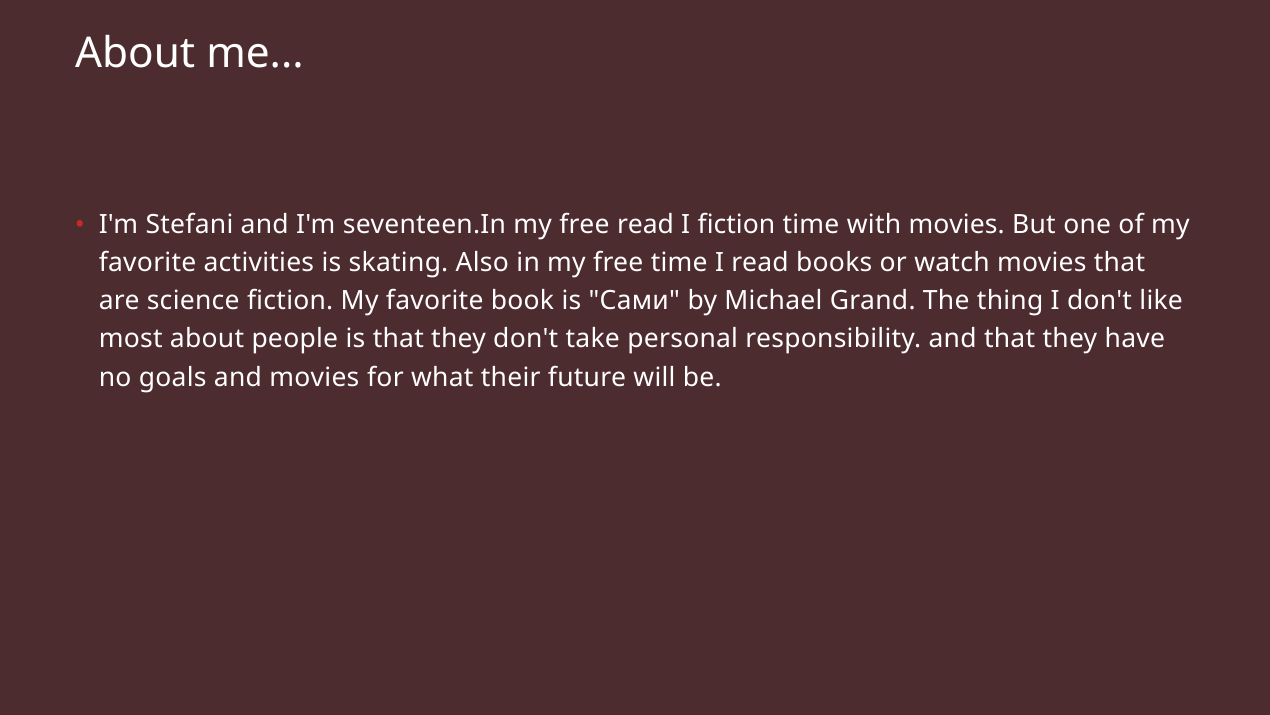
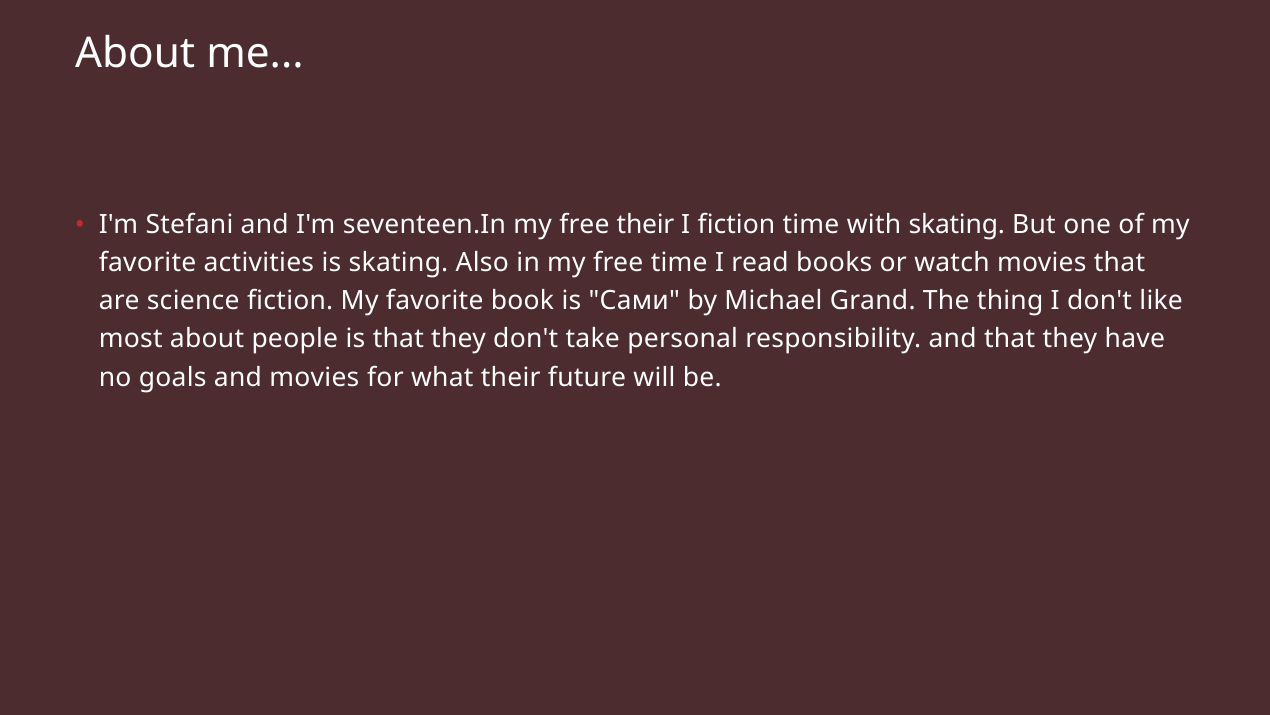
free read: read -> their (646, 224)
with movies: movies -> skating (957, 224)
